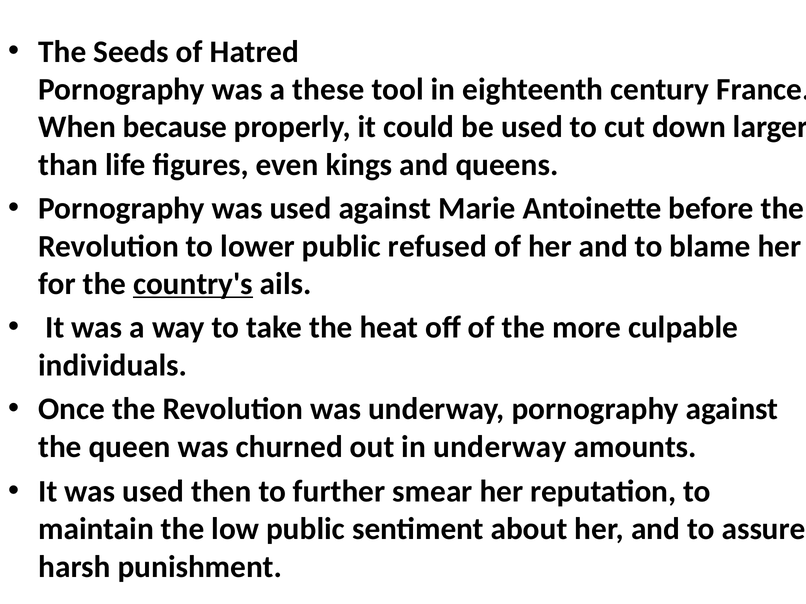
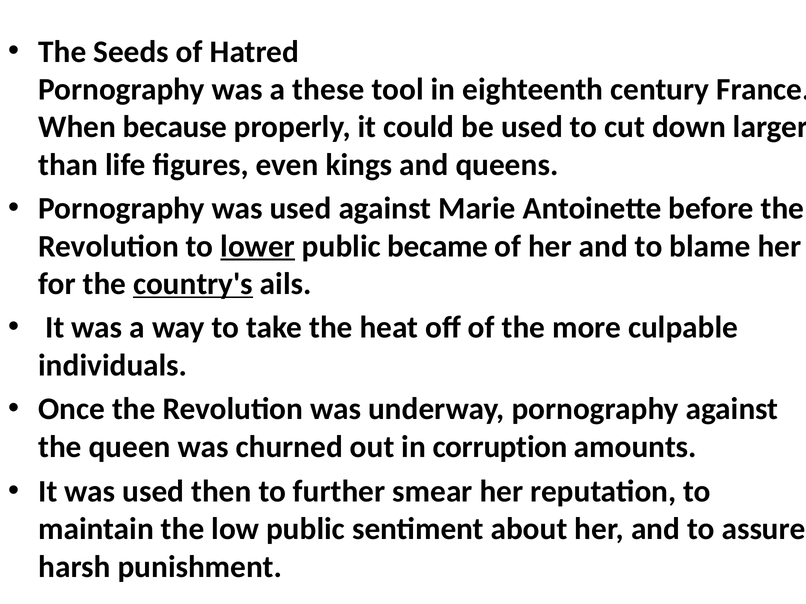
lower underline: none -> present (258, 246)
refused: refused -> became (438, 246)
in underway: underway -> corruption (500, 447)
